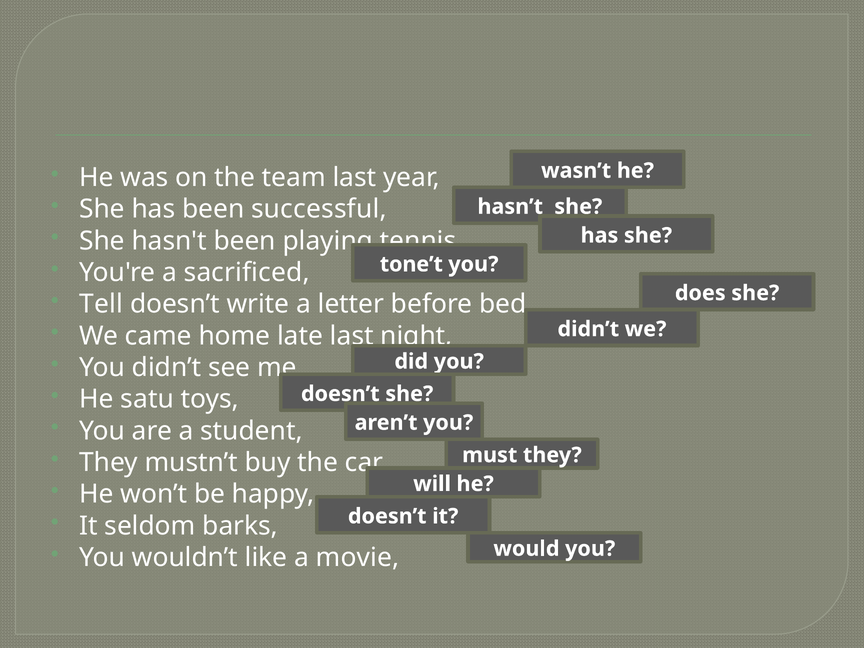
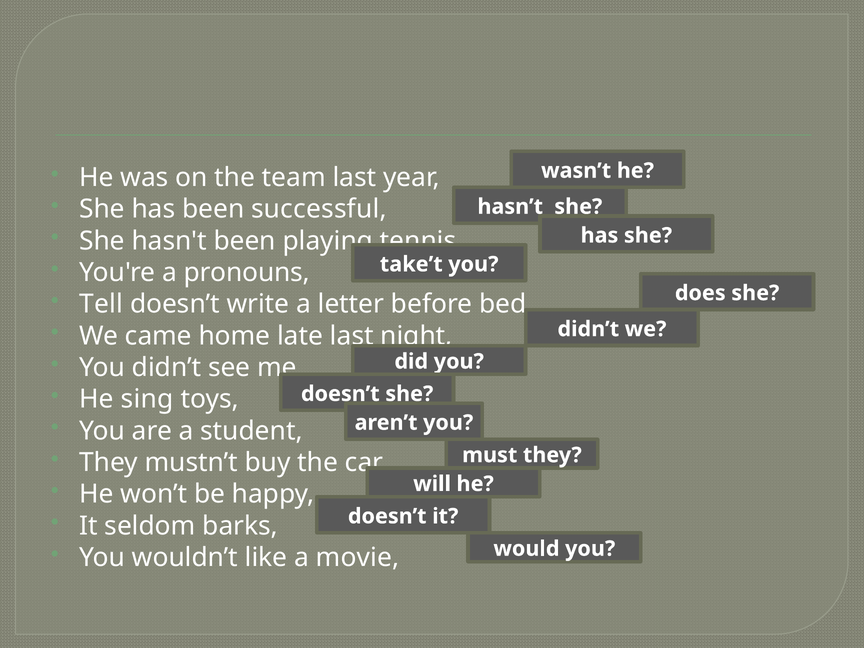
tone’t: tone’t -> take’t (411, 264)
sacrificed: sacrificed -> pronouns (247, 272)
satu: satu -> sing (147, 399)
